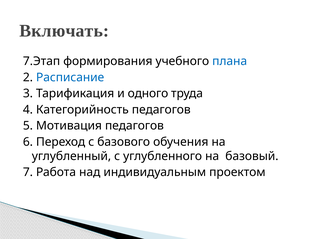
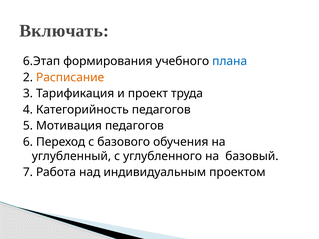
7.Этап: 7.Этап -> 6.Этап (42, 61)
Расписание colour: blue -> orange (70, 77)
одного: одного -> проект (148, 94)
